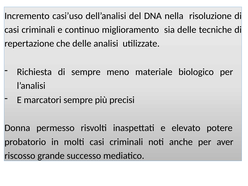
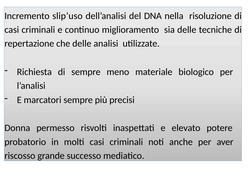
casi’uso: casi’uso -> slip’uso (67, 16)
